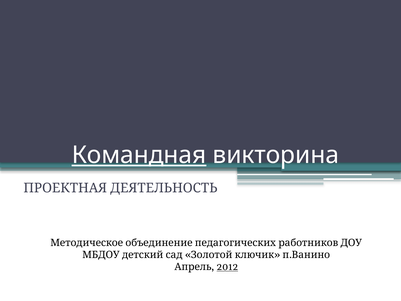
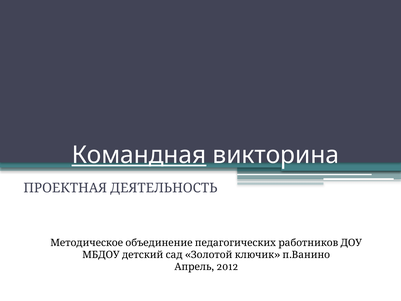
2012 underline: present -> none (227, 267)
